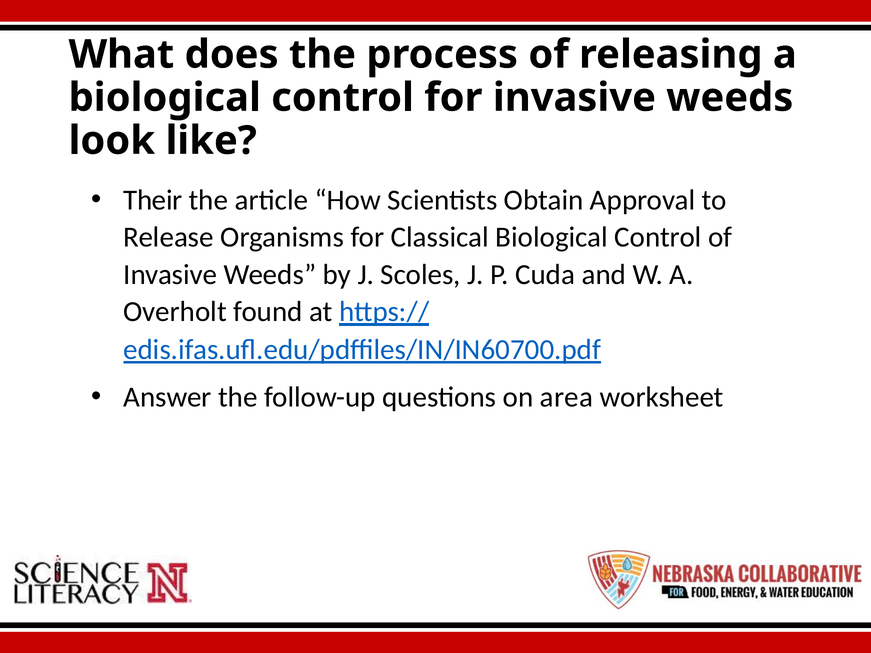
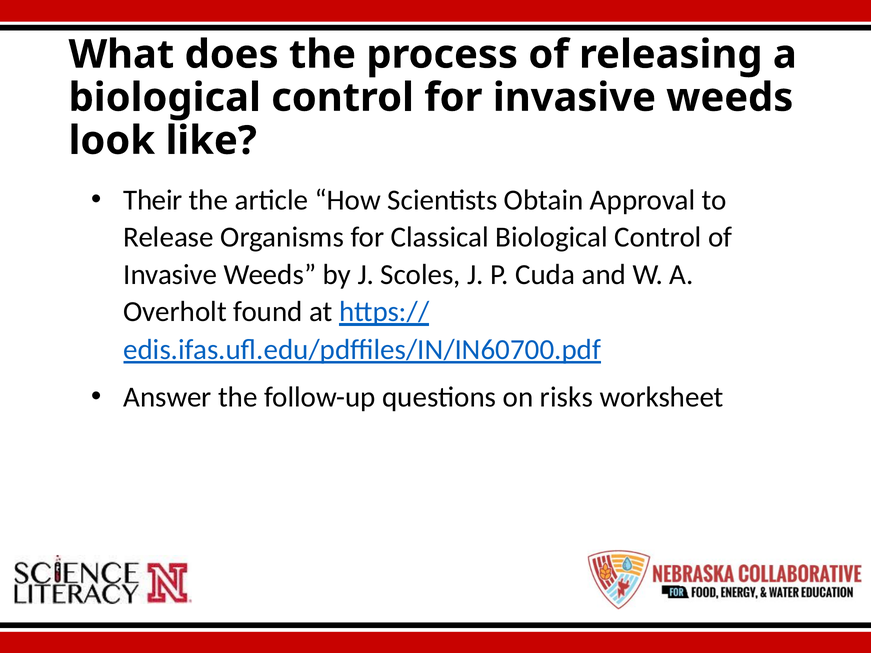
area: area -> risks (566, 397)
